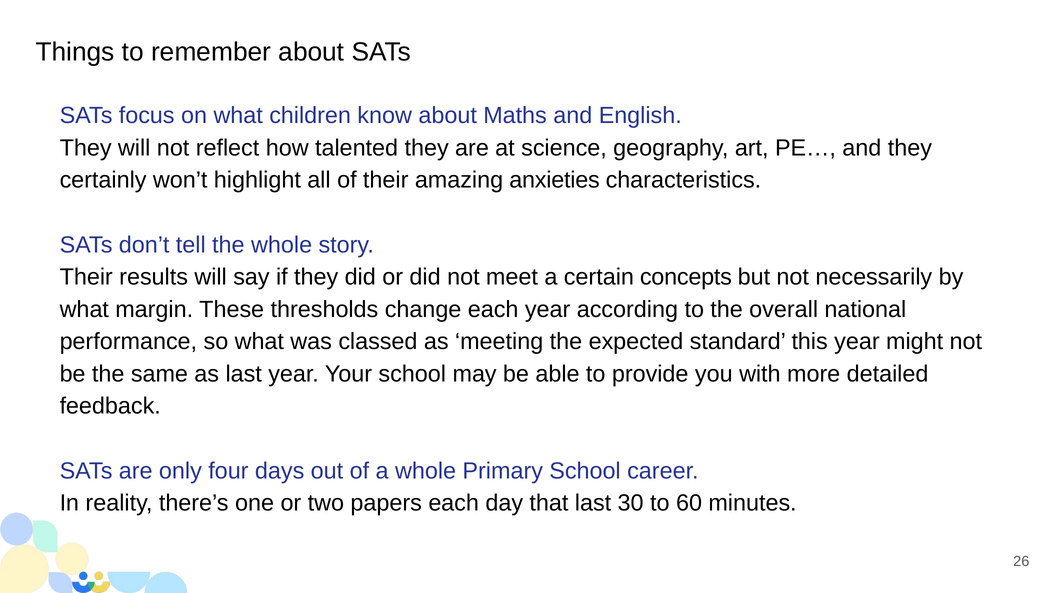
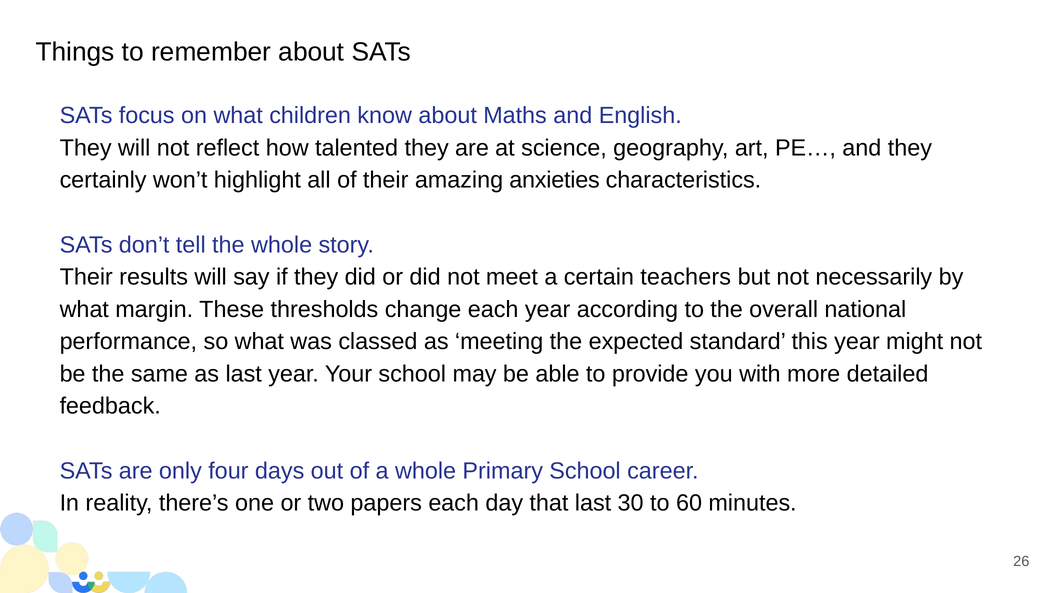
concepts: concepts -> teachers (686, 277)
